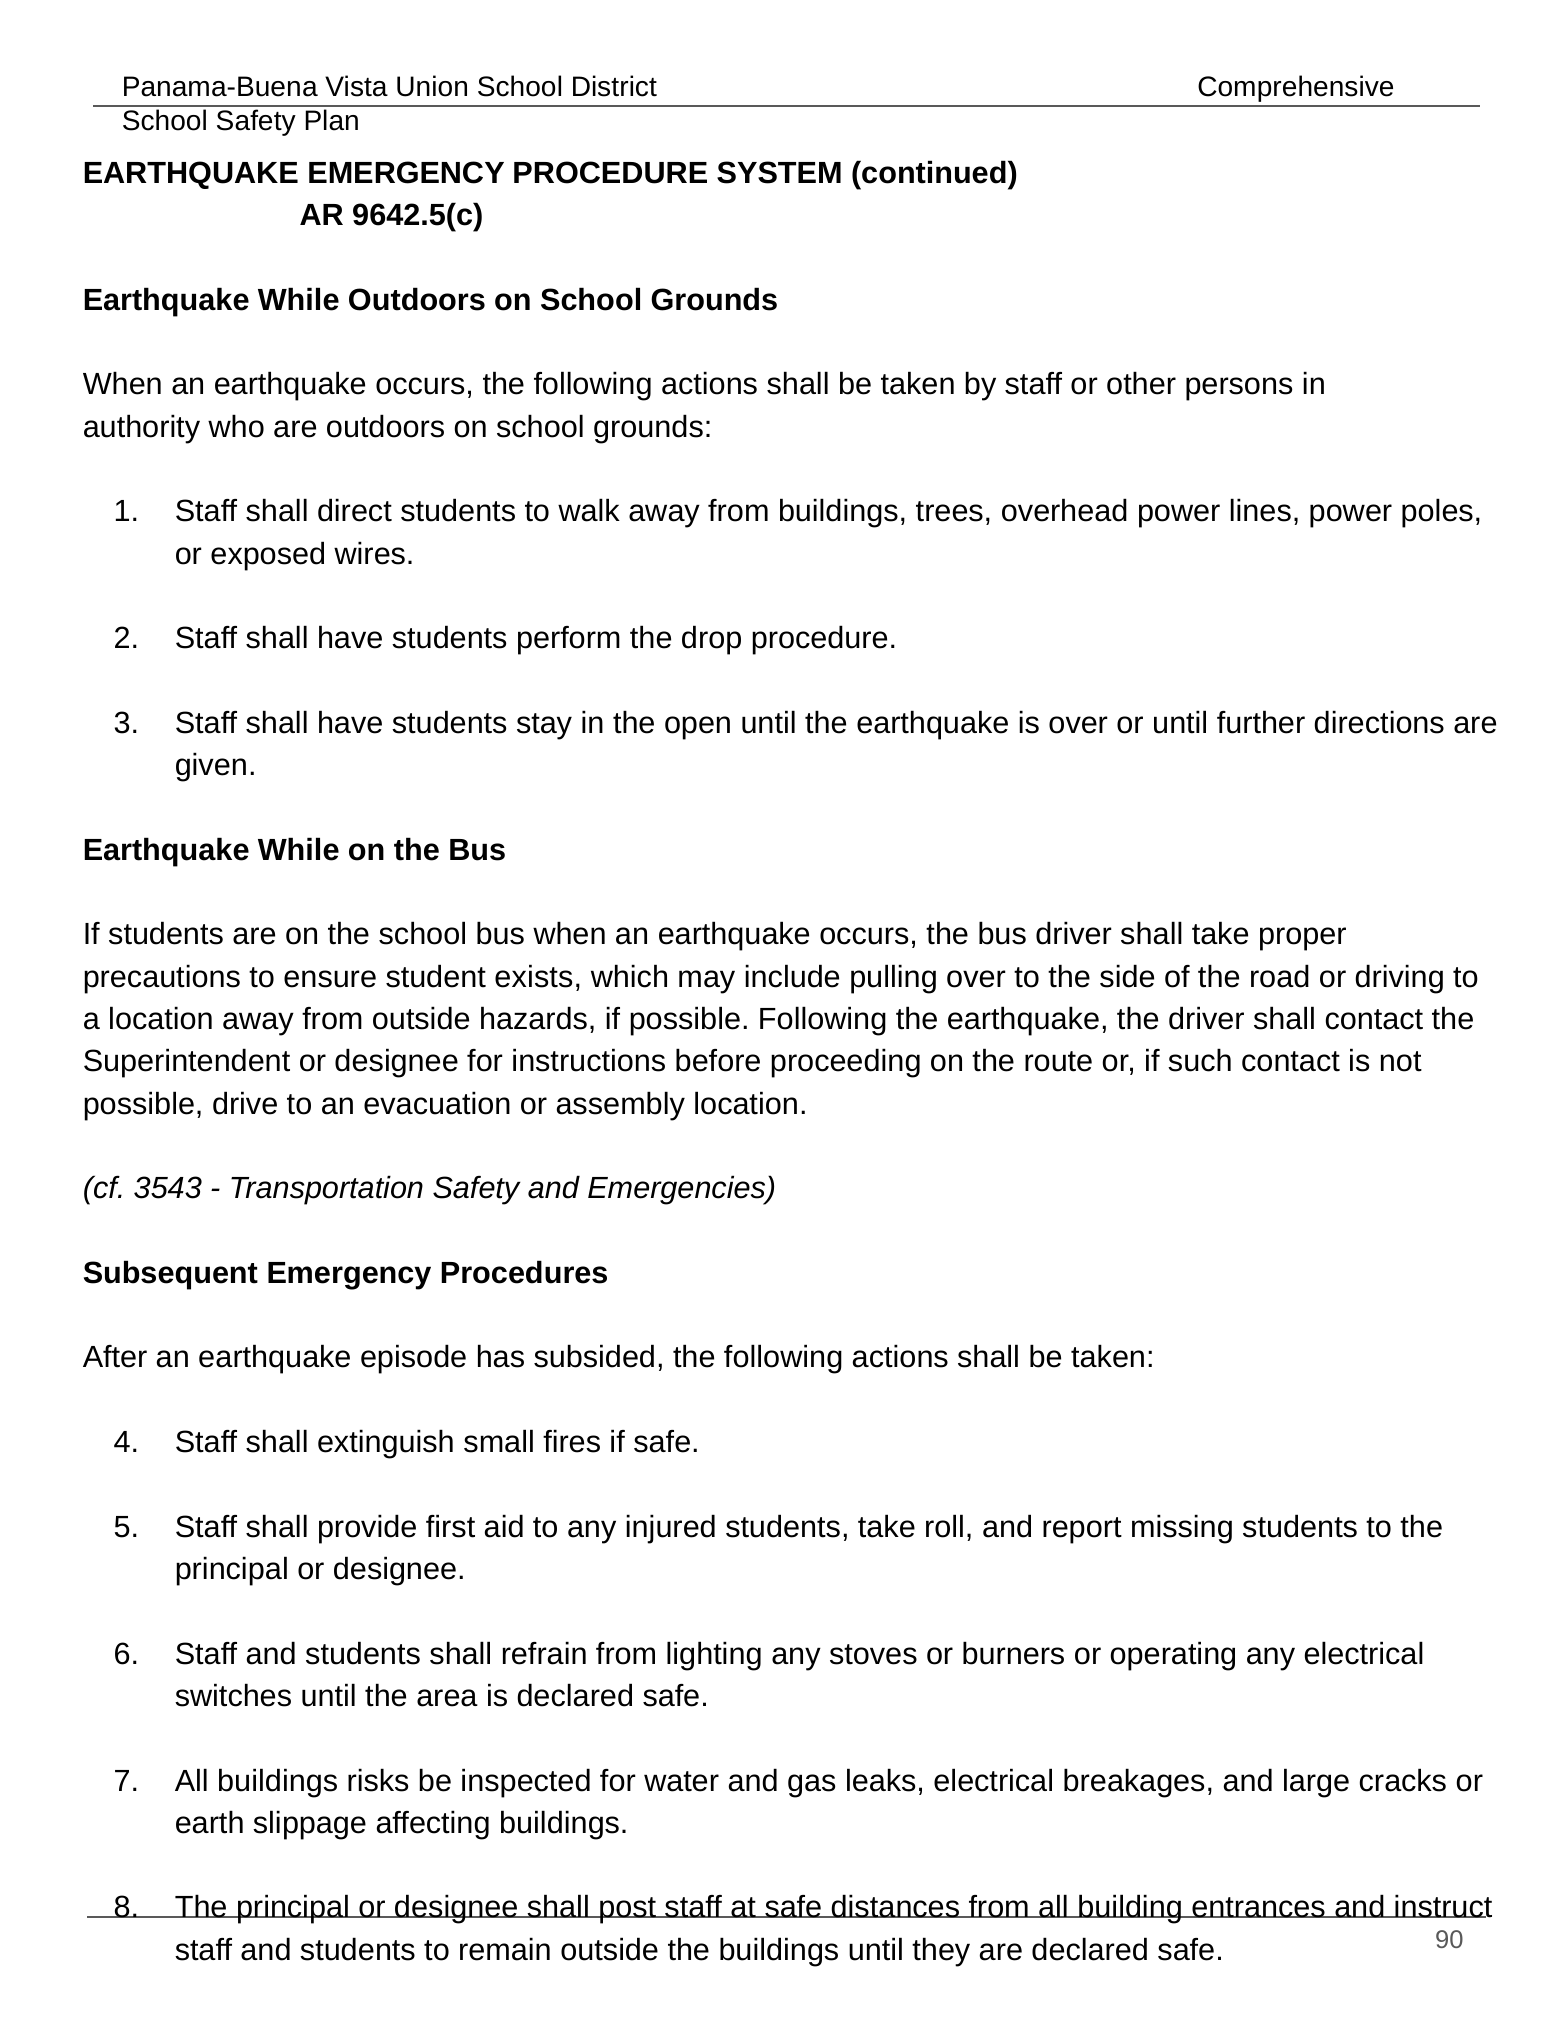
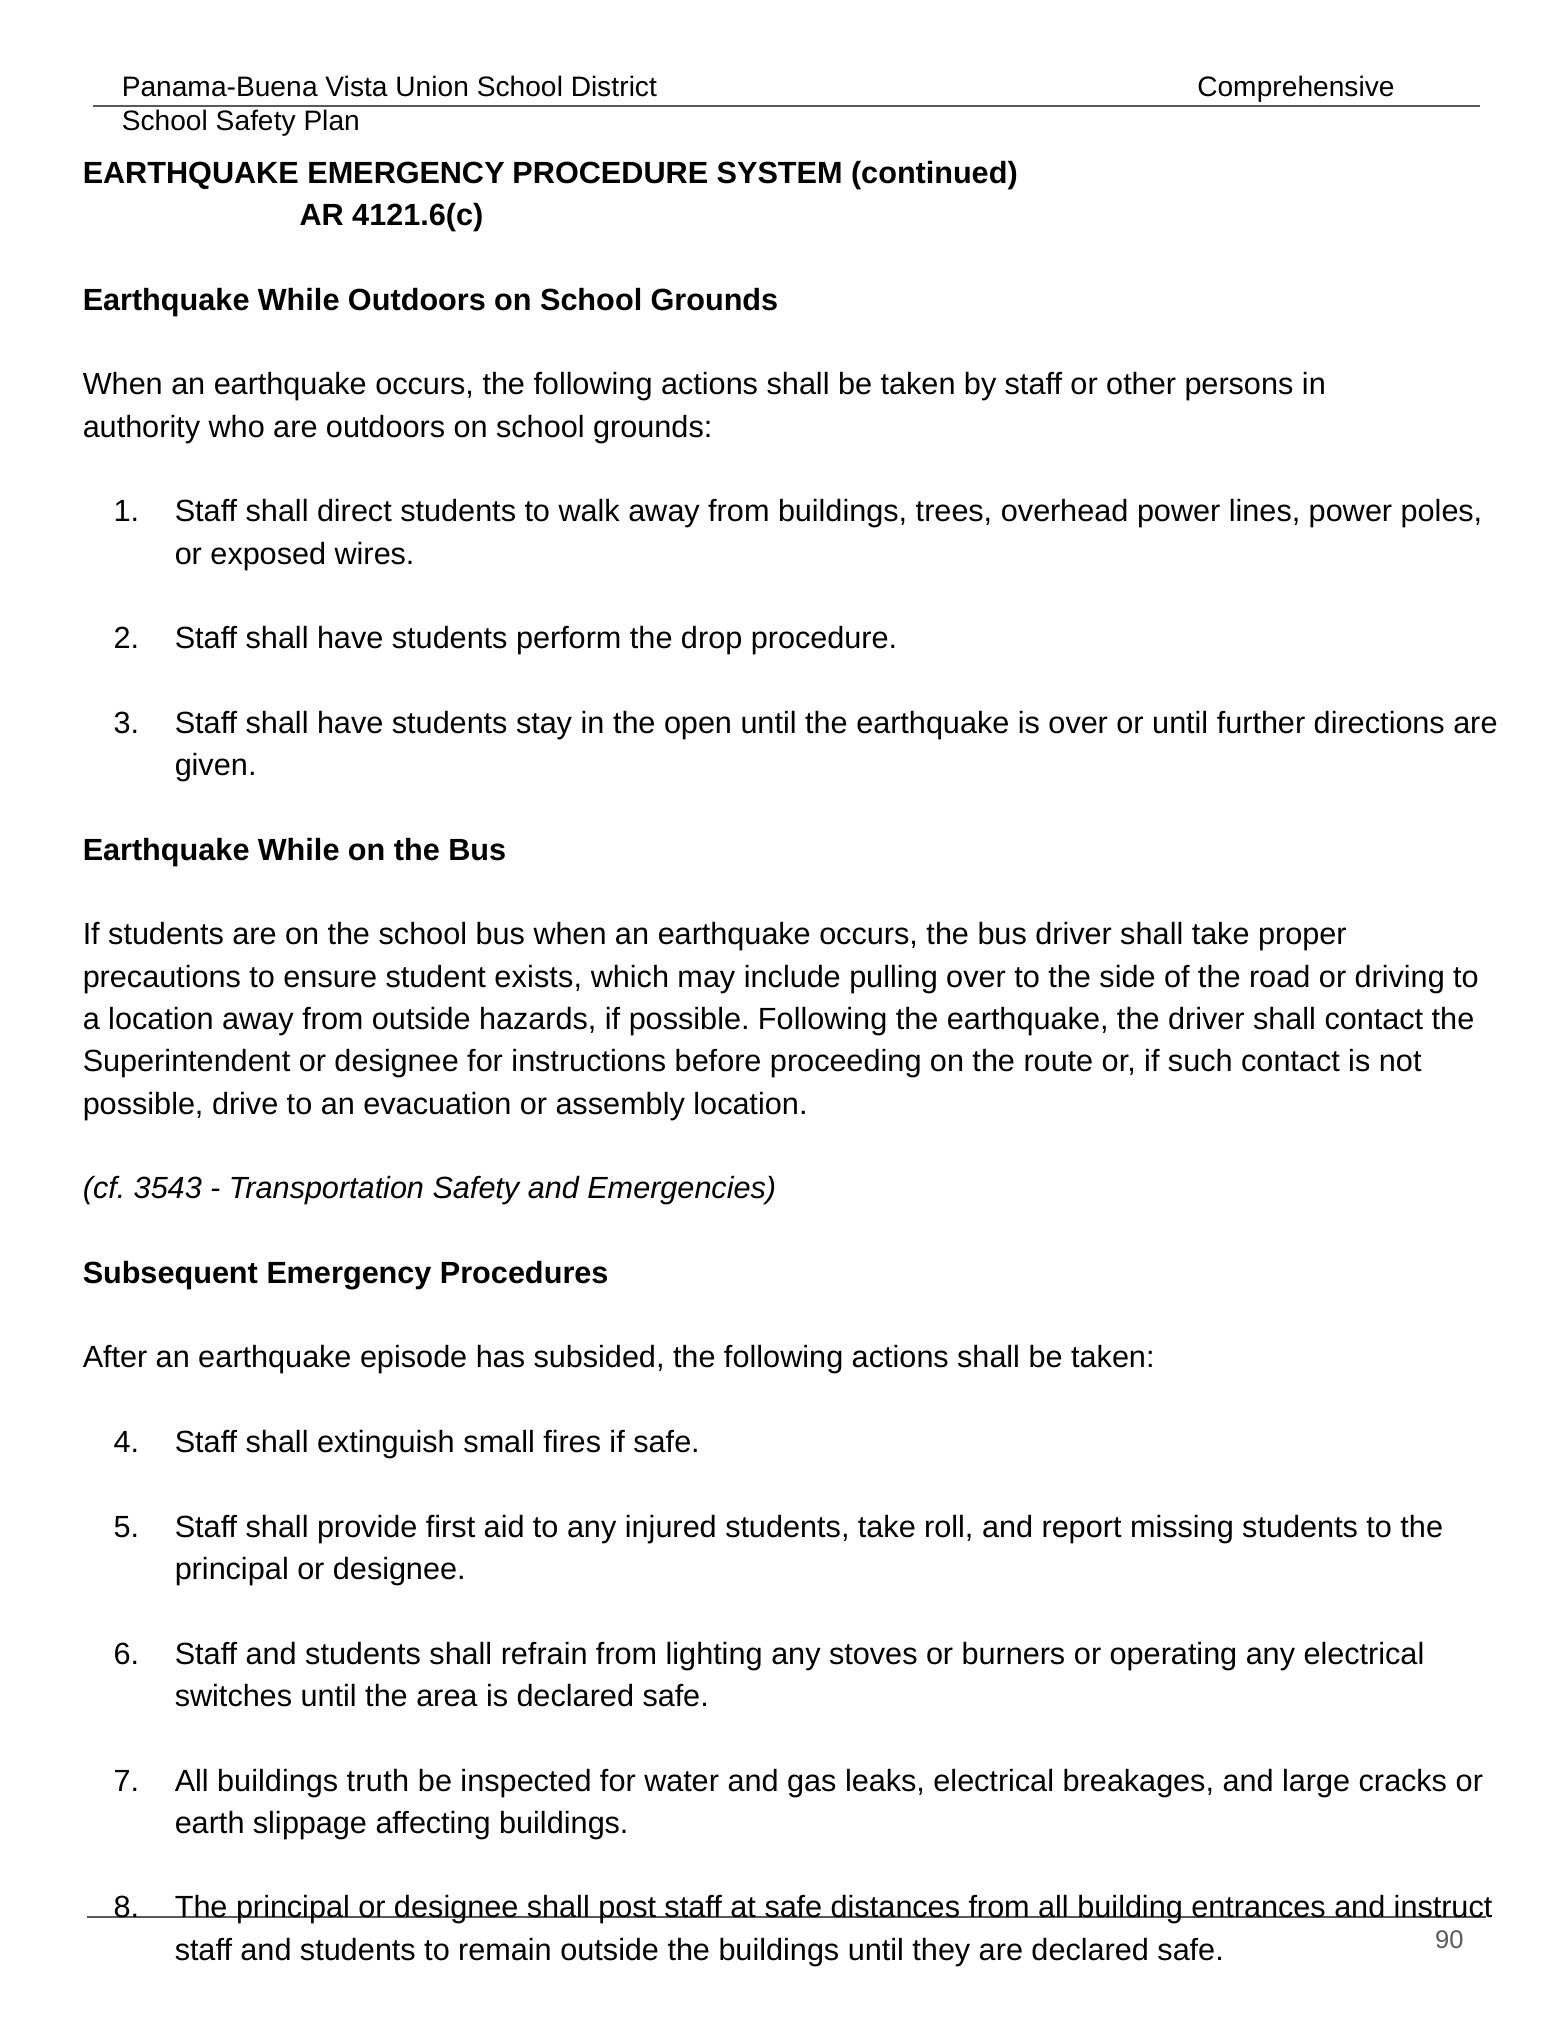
9642.5(c: 9642.5(c -> 4121.6(c (418, 216)
risks: risks -> truth (378, 1781)
